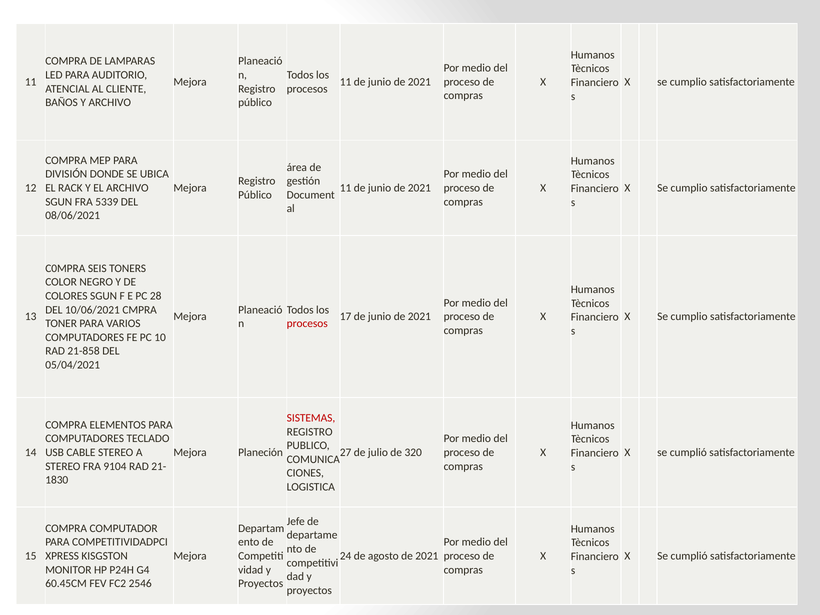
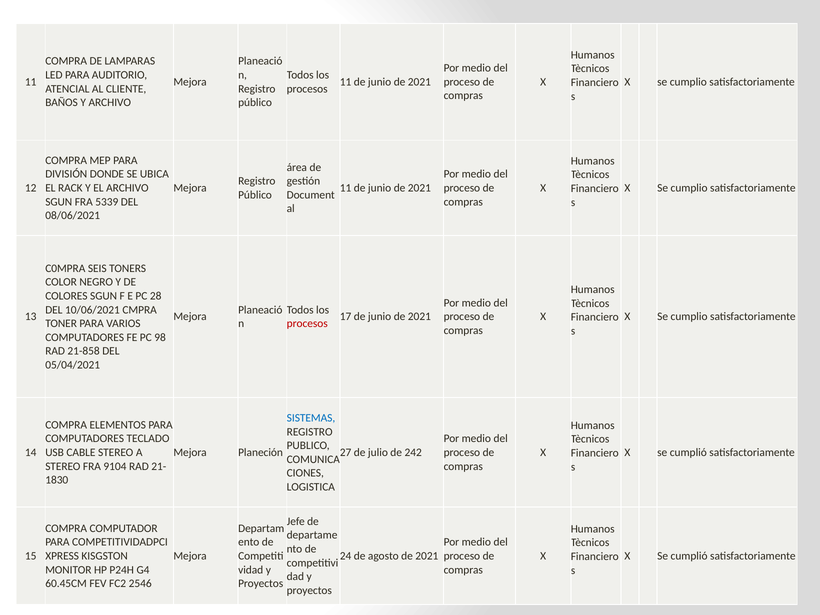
10: 10 -> 98 (160, 337)
SISTEMAS colour: red -> blue (311, 418)
320: 320 -> 242 (413, 452)
